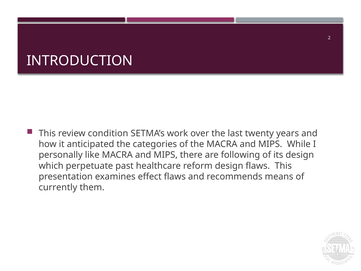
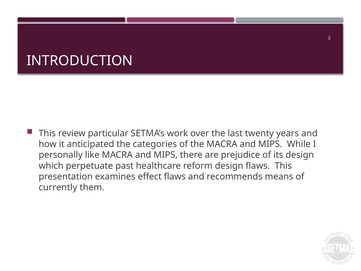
condition: condition -> particular (108, 133)
following: following -> prejudice (241, 155)
